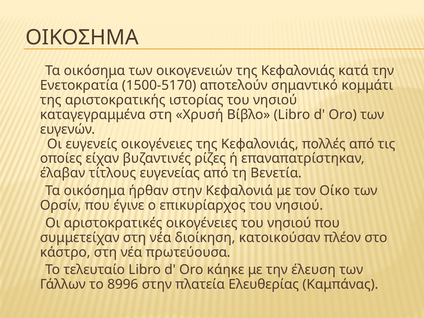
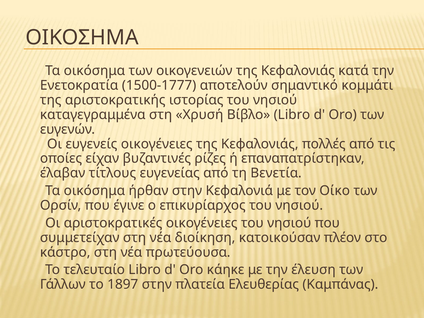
1500-5170: 1500-5170 -> 1500-1777 (159, 85)
8996: 8996 -> 1897 (123, 284)
